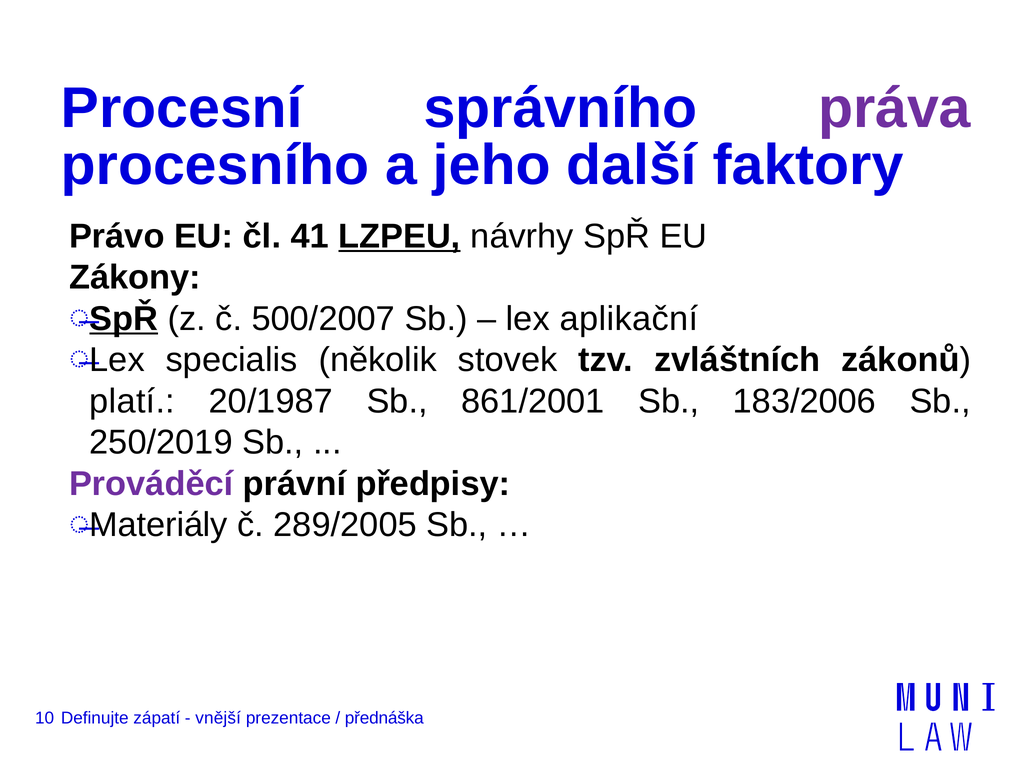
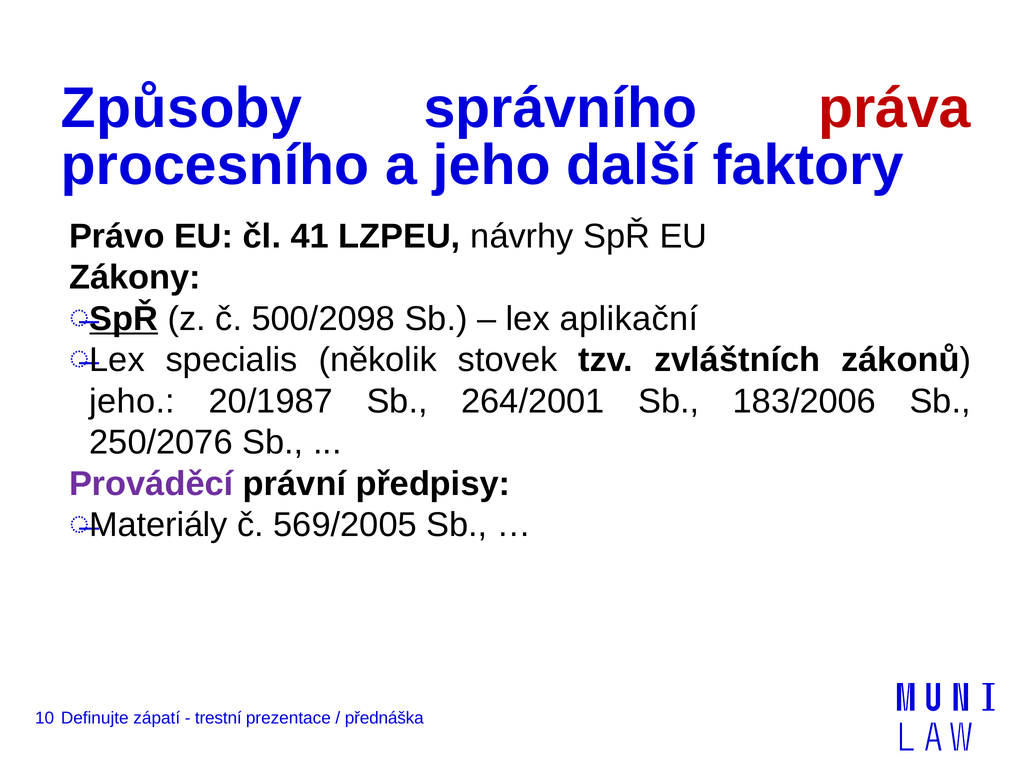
Procesní: Procesní -> Způsoby (182, 108)
práva colour: purple -> red (894, 108)
LZPEU underline: present -> none (399, 236)
500/2007: 500/2007 -> 500/2098 (323, 319)
platí: platí -> jeho (132, 401)
861/2001: 861/2001 -> 264/2001 (533, 401)
250/2019: 250/2019 -> 250/2076 (161, 442)
289/2005: 289/2005 -> 569/2005 (345, 525)
vnější: vnější -> trestní (218, 718)
